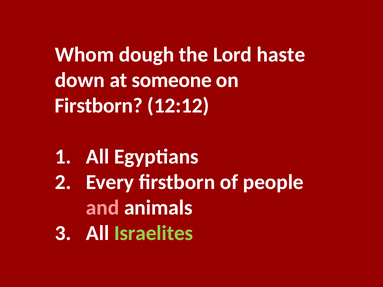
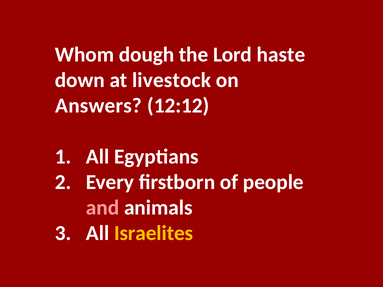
someone: someone -> livestock (172, 80)
Firstborn: Firstborn -> Answers (99, 106)
Israelites colour: light green -> yellow (154, 233)
